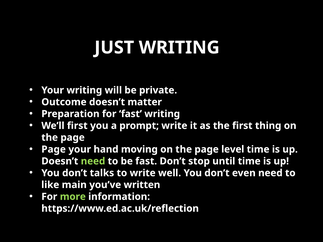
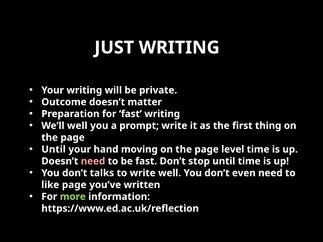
We’ll first: first -> well (77, 126)
Page: Page -> Until (54, 149)
need colour: light green -> pink (93, 161)
like main: main -> page (74, 185)
